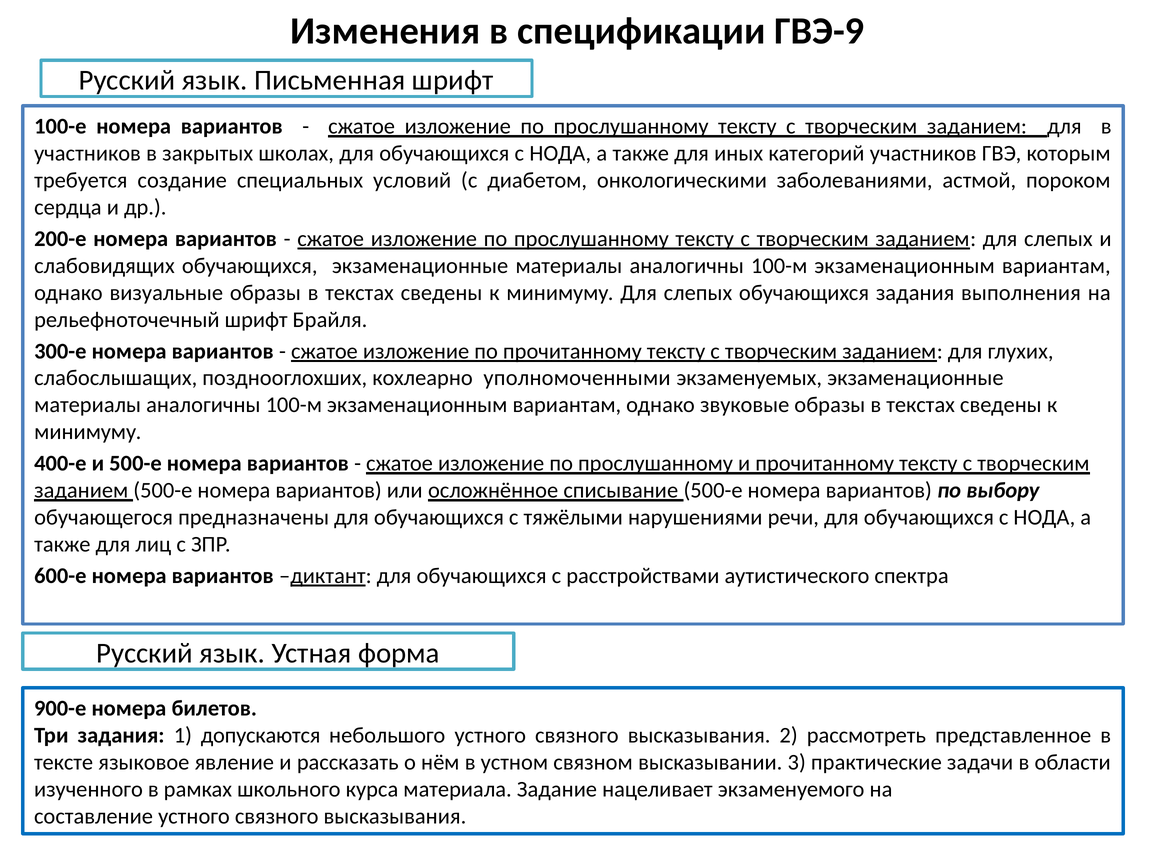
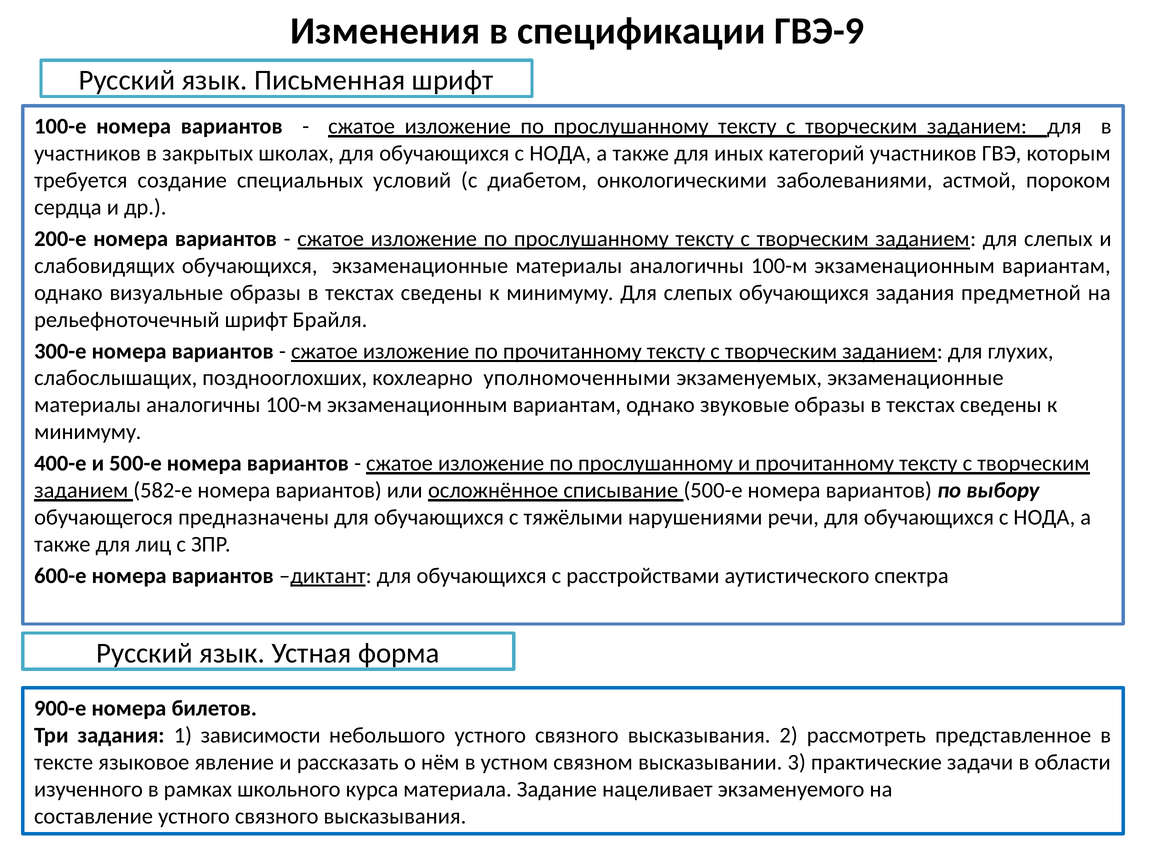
выполнения: выполнения -> предметной (1021, 293)
заданием 500-е: 500-е -> 582-е (163, 491)
допускаются: допускаются -> зависимости (261, 736)
